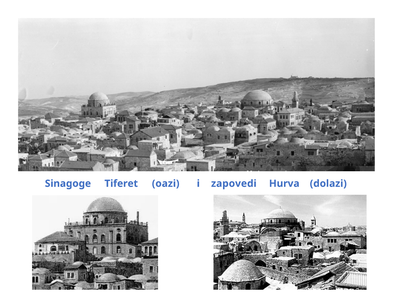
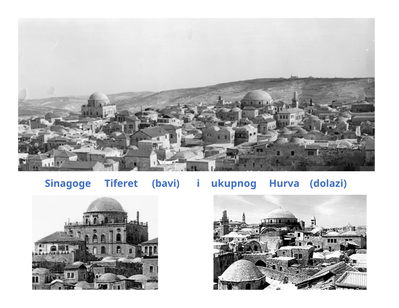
oazi: oazi -> bavi (166, 184)
zapovedi: zapovedi -> ukupnog (234, 184)
